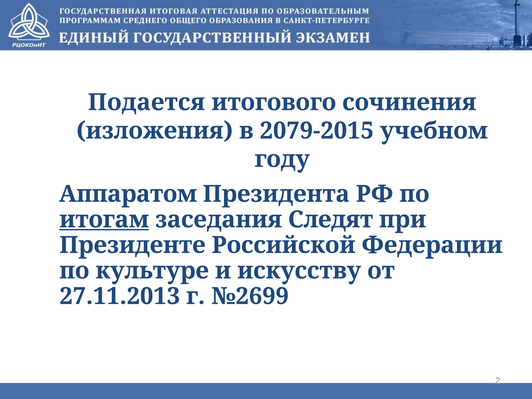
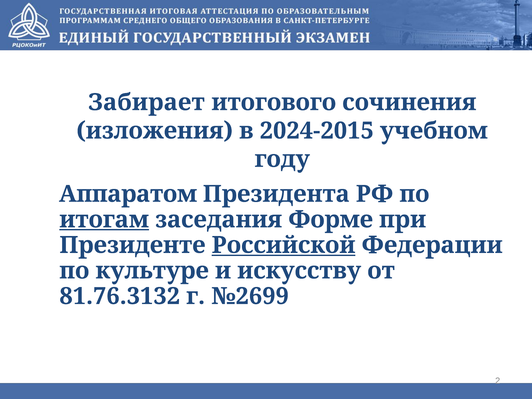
Подается: Подается -> Забирает (146, 102)
2079-2015: 2079-2015 -> 2024-2015 (317, 131)
Следят: Следят -> Форме (331, 220)
Российской underline: none -> present (284, 245)
27.11.2013: 27.11.2013 -> 81.76.3132 (120, 296)
